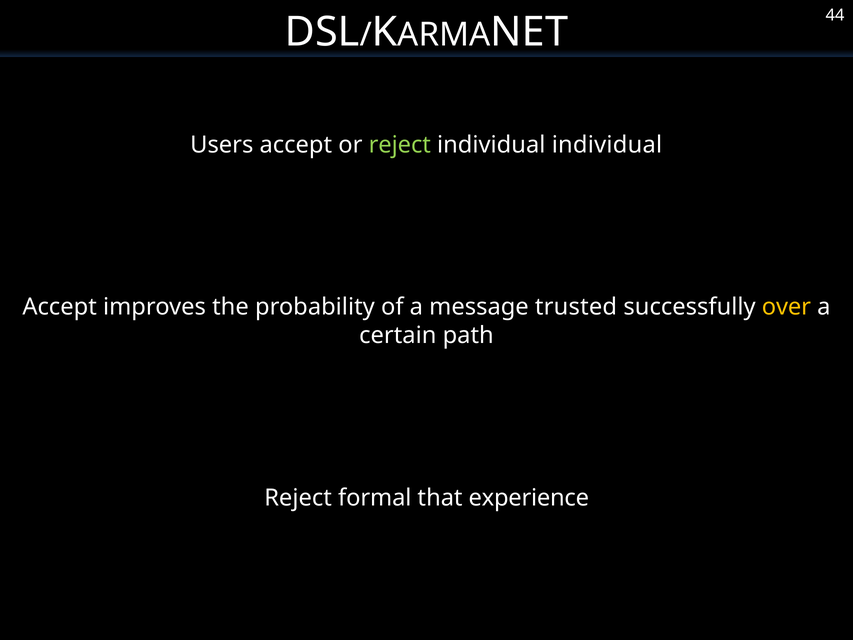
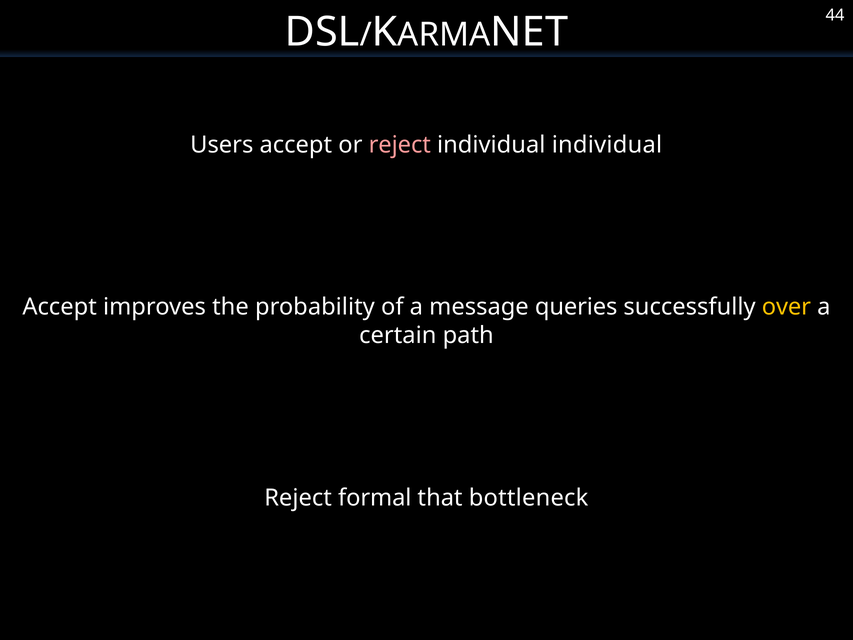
reject colour: light green -> pink (400, 145)
trusted: trusted -> queries (576, 307)
experience: experience -> bottleneck (529, 498)
